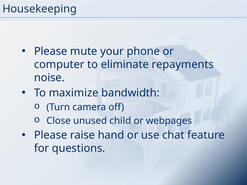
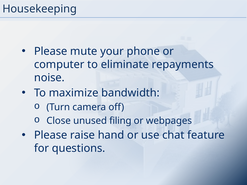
child: child -> filing (120, 121)
